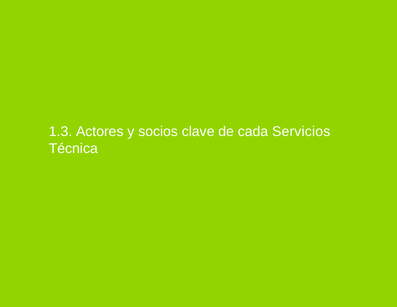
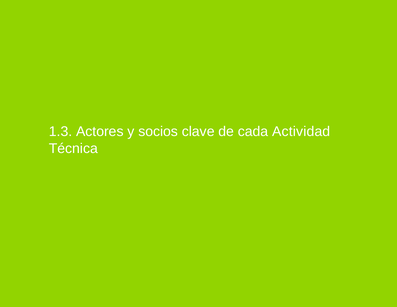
Servicios: Servicios -> Actividad (301, 131)
